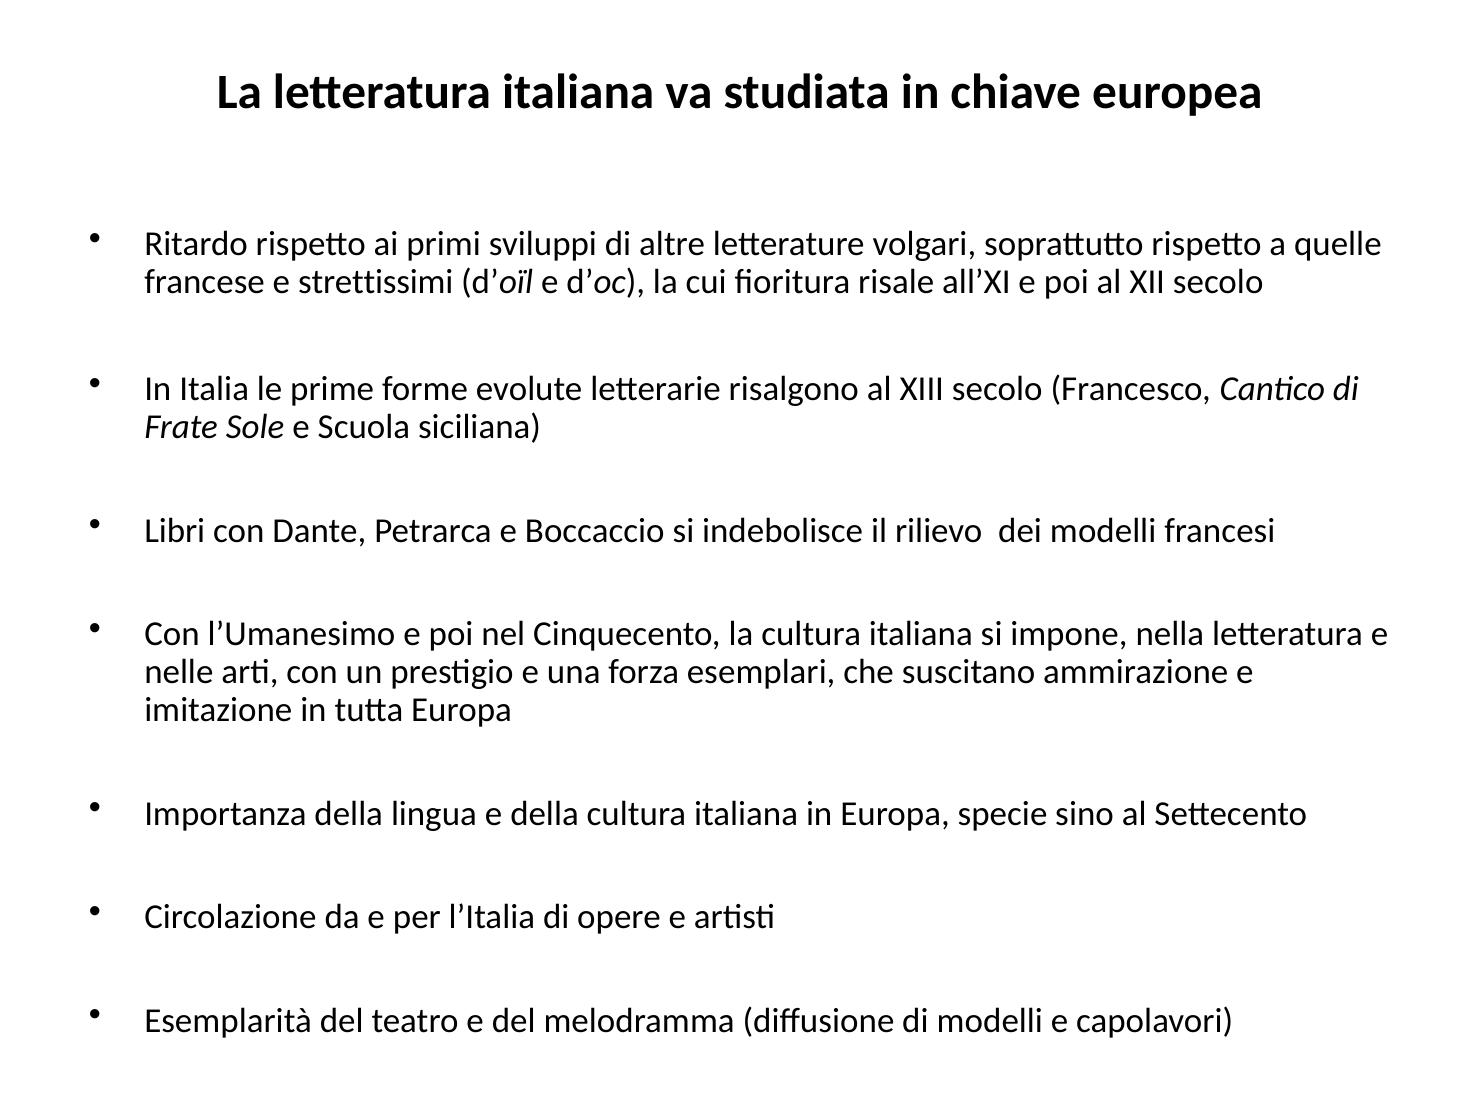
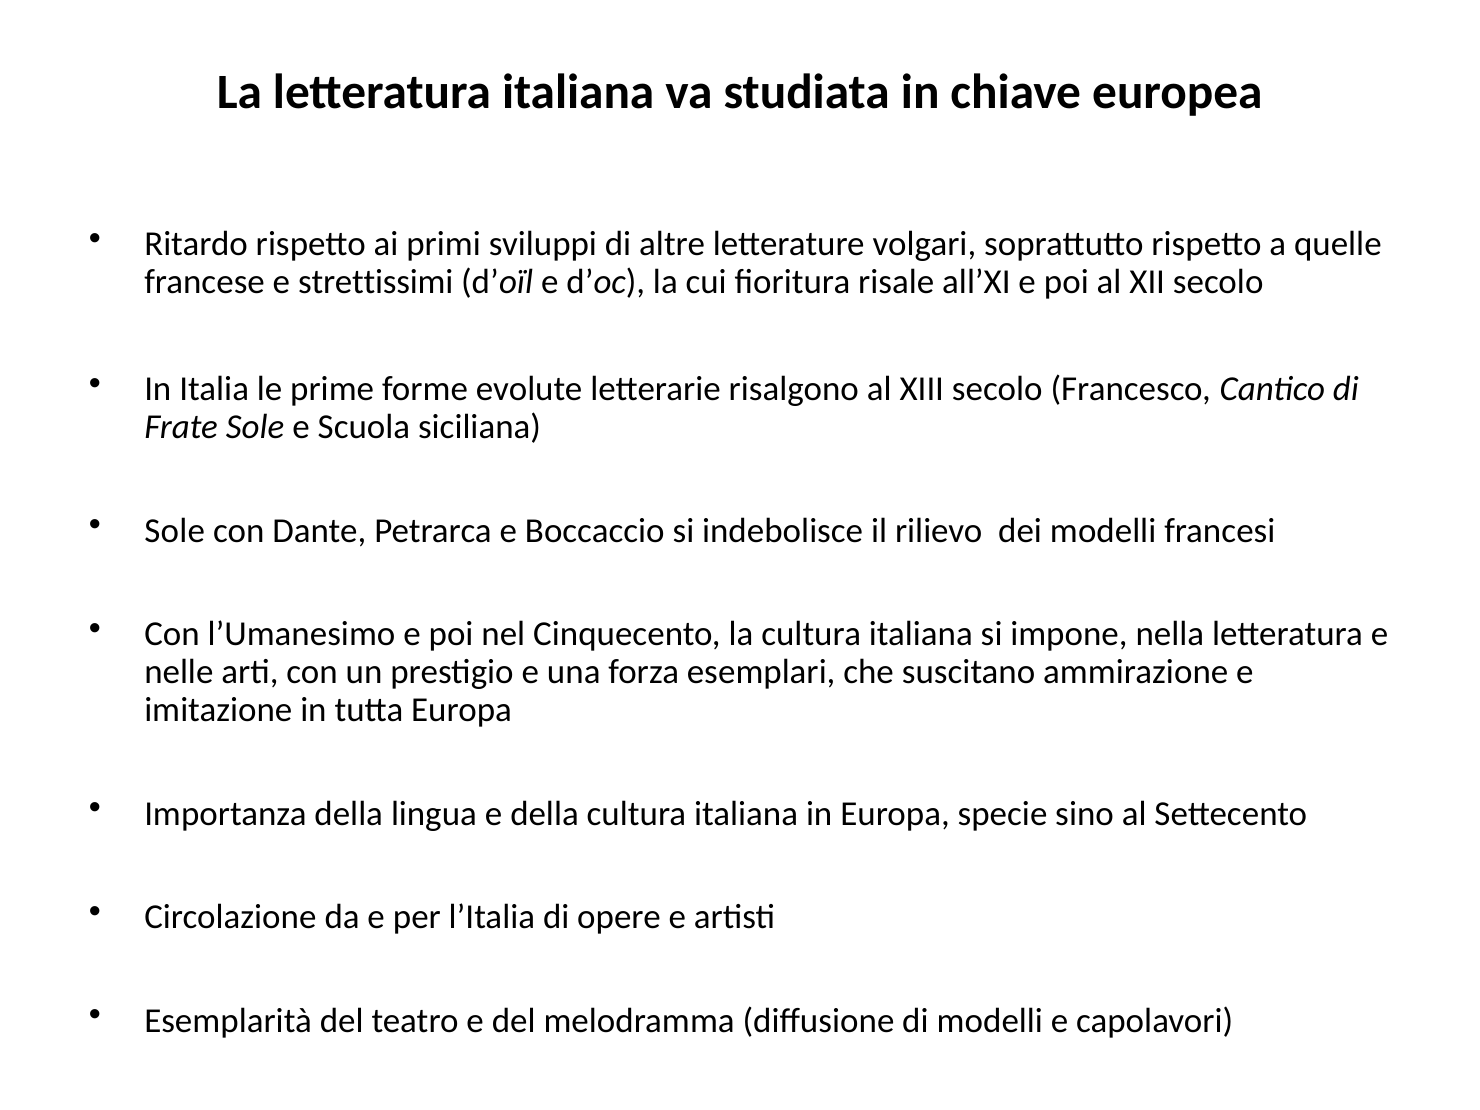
Libri: Libri -> Sole (175, 531)
